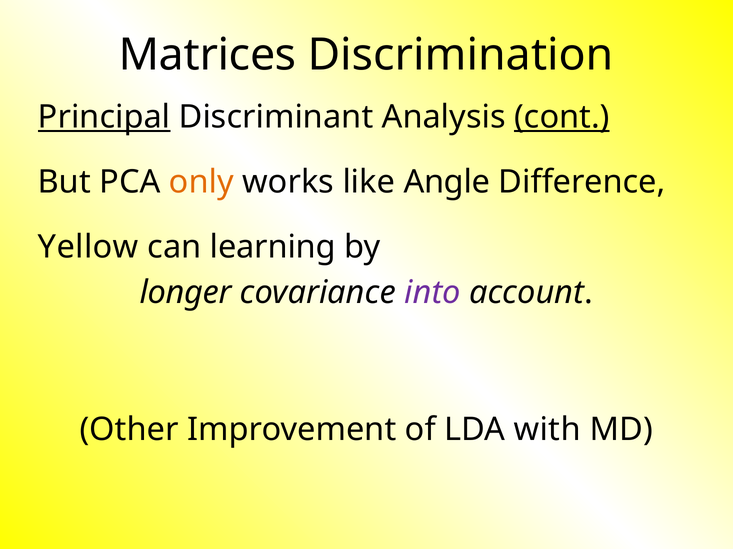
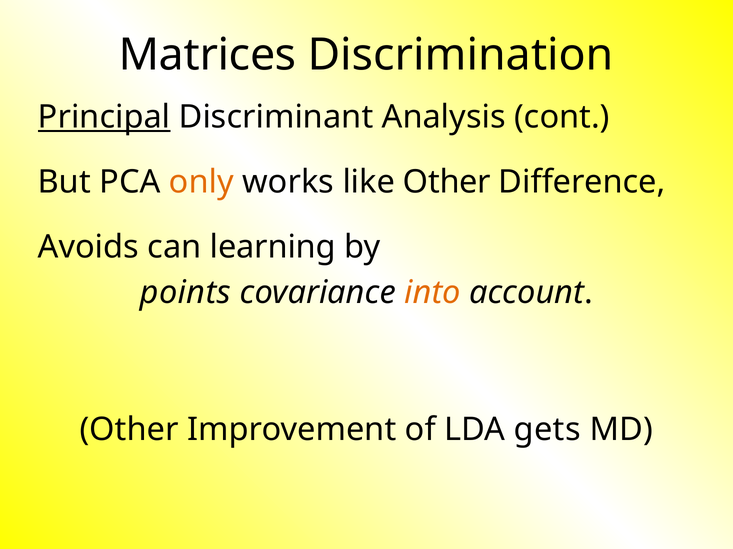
cont underline: present -> none (562, 117)
like Angle: Angle -> Other (447, 182)
Yellow: Yellow -> Avoids (88, 247)
longer: longer -> points (185, 293)
into colour: purple -> orange (433, 293)
with: with -> gets (547, 430)
